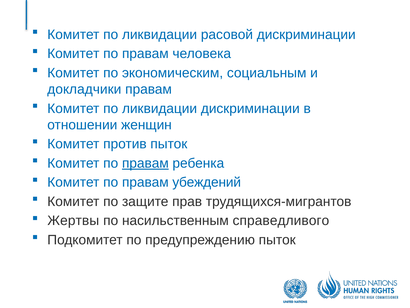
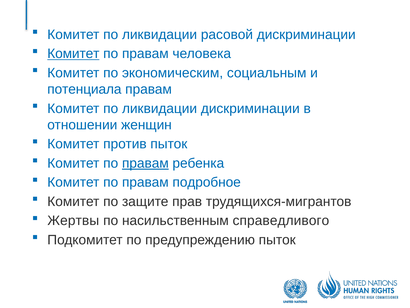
Комитет underline: none -> present (73, 54)
докладчики: докладчики -> потенциала (84, 89)
убеждений: убеждений -> подробное (207, 182)
